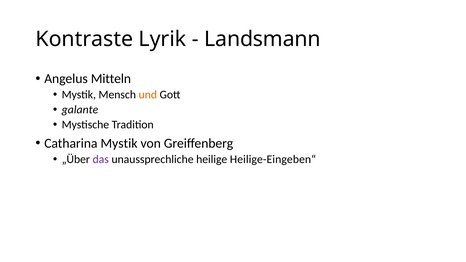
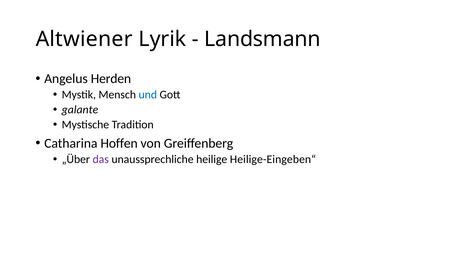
Kontraste: Kontraste -> Altwiener (84, 39)
Mitteln: Mitteln -> Herden (111, 79)
und colour: orange -> blue (148, 95)
Catharina Mystik: Mystik -> Hoffen (119, 143)
